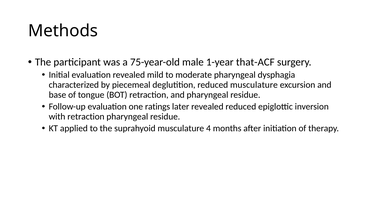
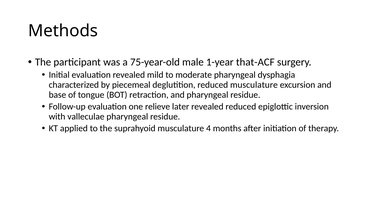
ratings: ratings -> relieve (158, 107)
with retraction: retraction -> valleculae (86, 117)
